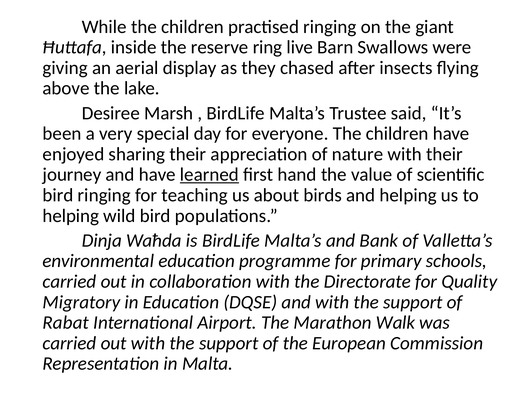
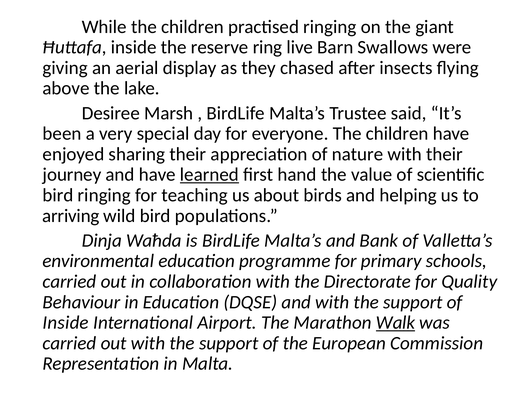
helping: helping -> arriving (71, 216)
Migratory: Migratory -> Behaviour (81, 302)
Rabat: Rabat -> Inside (66, 323)
Walk underline: none -> present (396, 323)
